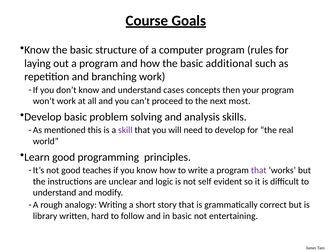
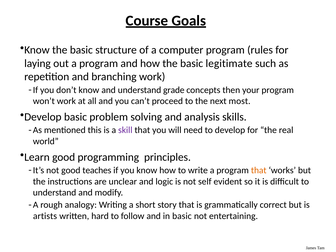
additional: additional -> legitimate (229, 63)
cases: cases -> grade (174, 90)
that colour: purple -> orange (259, 170)
library: library -> artists (45, 216)
